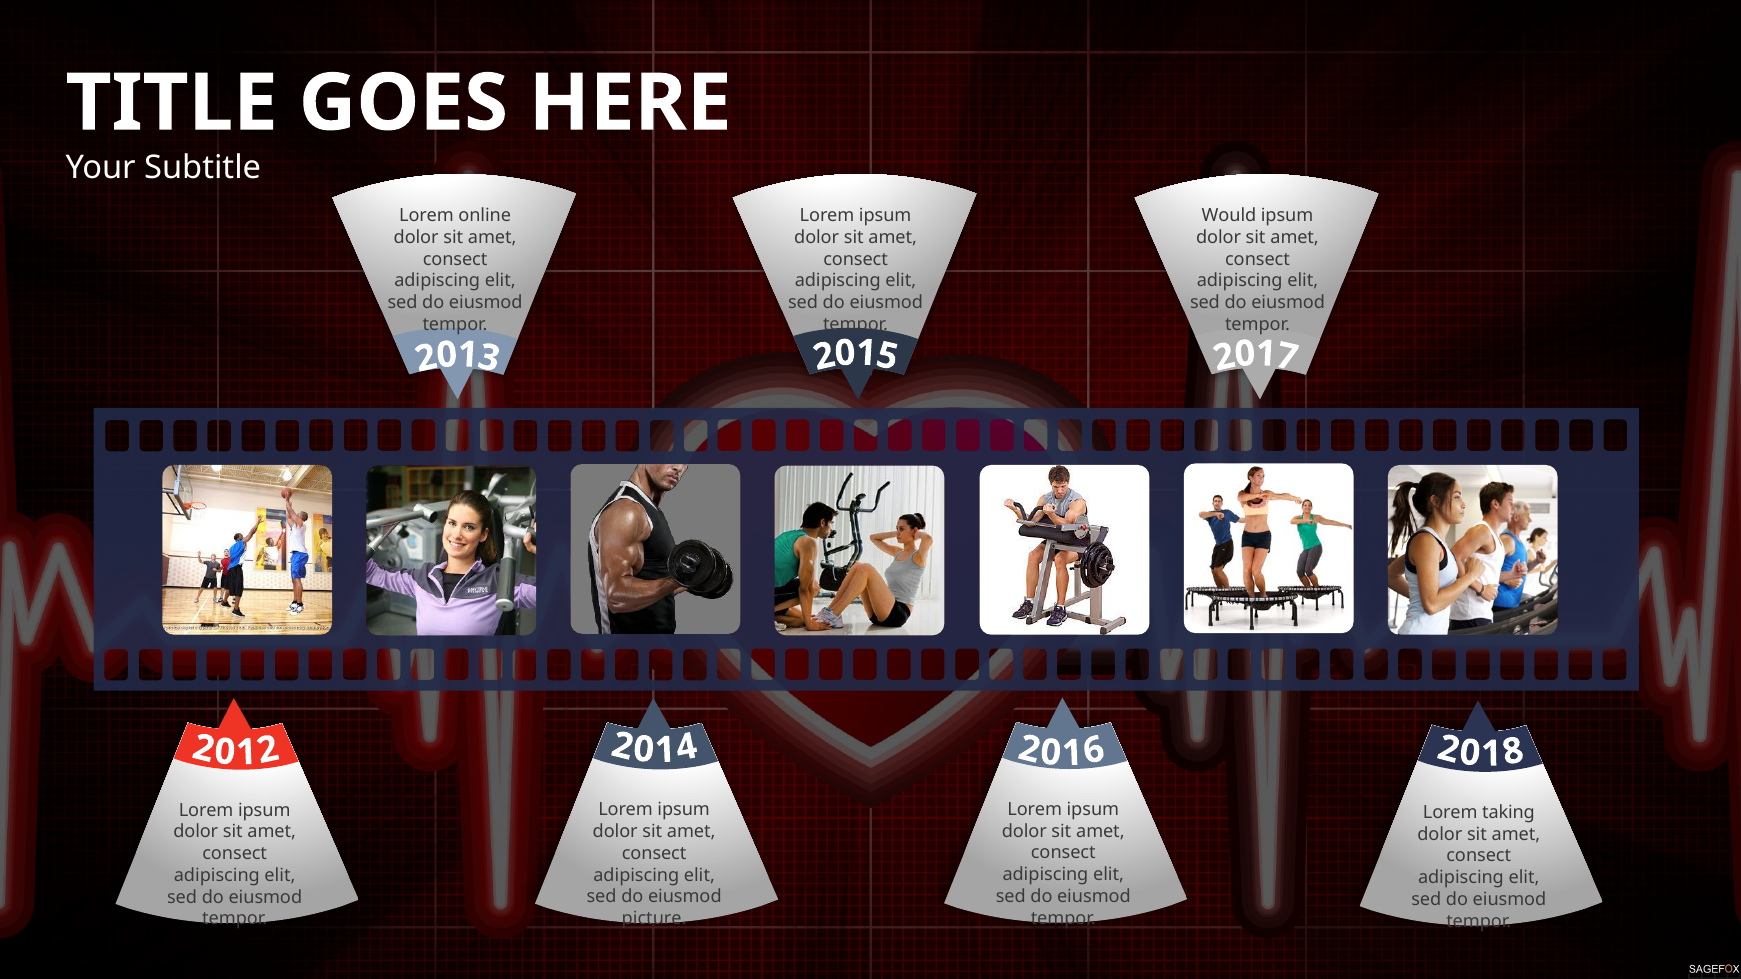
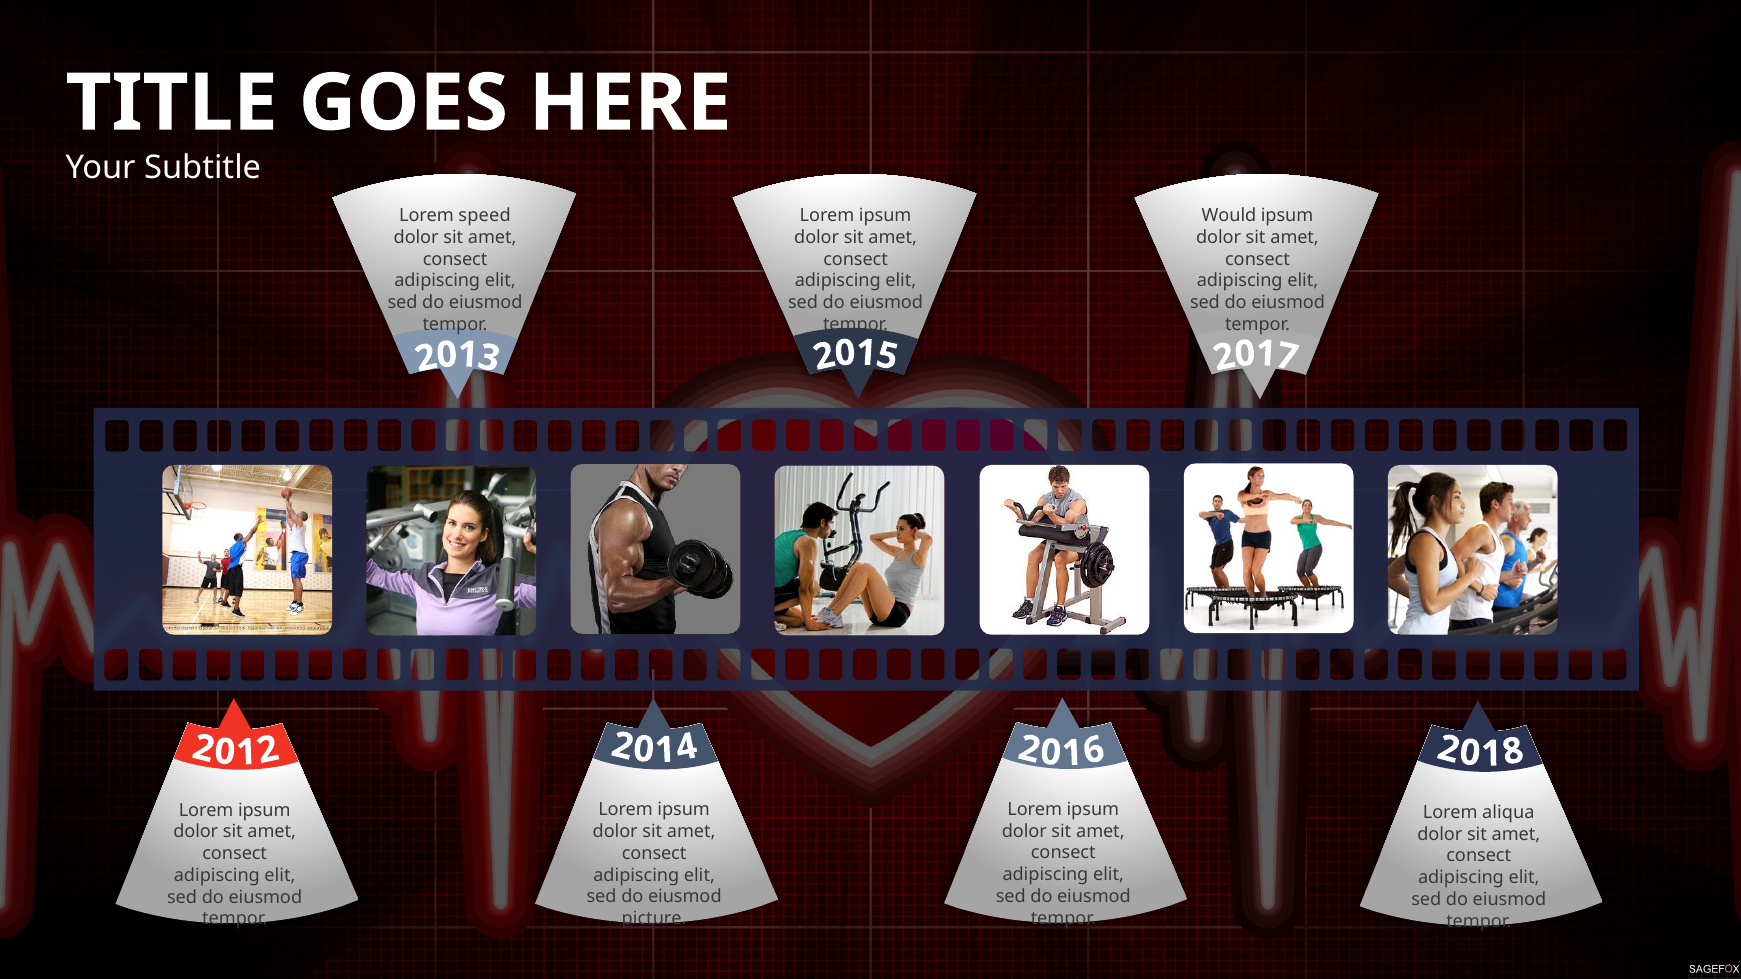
online: online -> speed (485, 216)
taking: taking -> aliqua (1508, 813)
